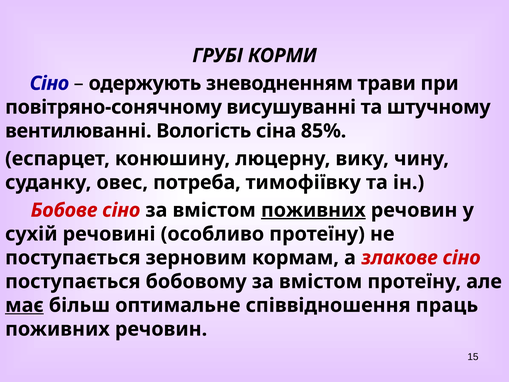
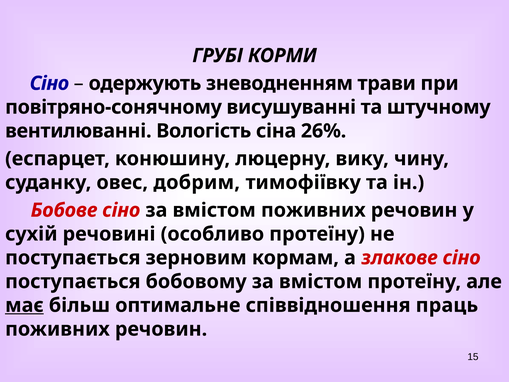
85%: 85% -> 26% (324, 131)
потреба: потреба -> добрим (197, 182)
поживних underline: present -> none (313, 210)
